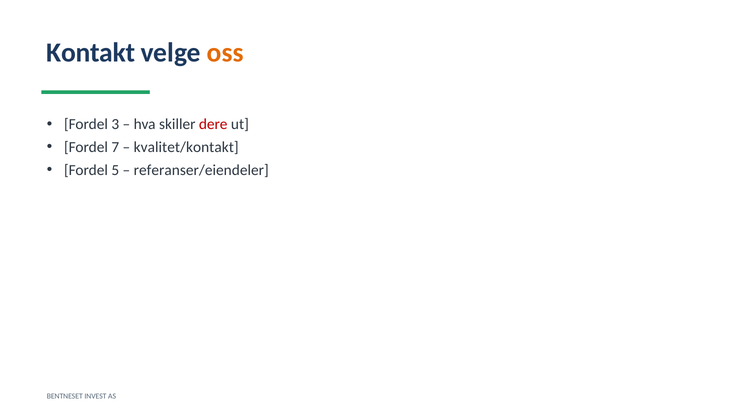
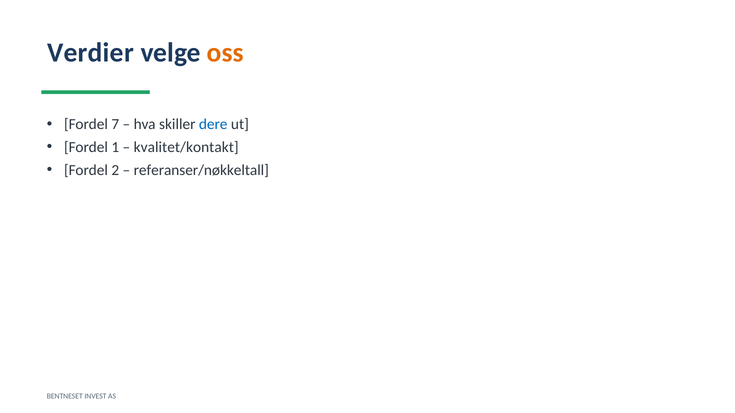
Kontakt: Kontakt -> Verdier (90, 52)
3: 3 -> 7 (115, 124)
dere colour: red -> blue (213, 124)
7: 7 -> 1 (115, 147)
5: 5 -> 2 (115, 170)
referanser/eiendeler: referanser/eiendeler -> referanser/nøkkeltall (201, 170)
